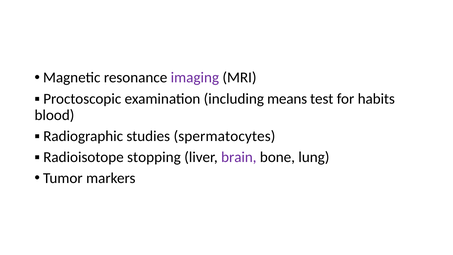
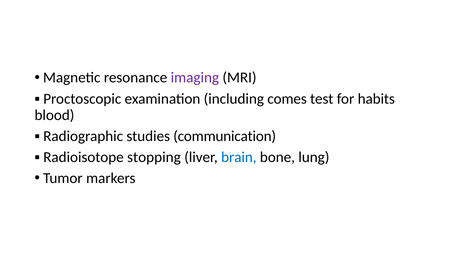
means: means -> comes (287, 99)
spermatocytes: spermatocytes -> communication (225, 136)
brain colour: purple -> blue (239, 157)
